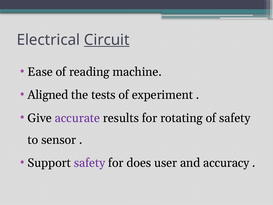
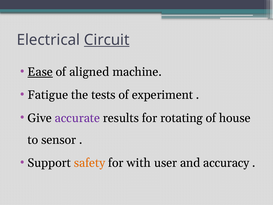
Ease underline: none -> present (40, 72)
reading: reading -> aligned (89, 72)
Aligned: Aligned -> Fatigue (48, 95)
of safety: safety -> house (235, 118)
safety colour: purple -> orange (90, 163)
does: does -> with (139, 163)
